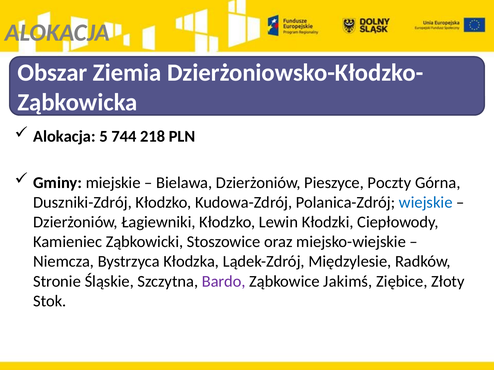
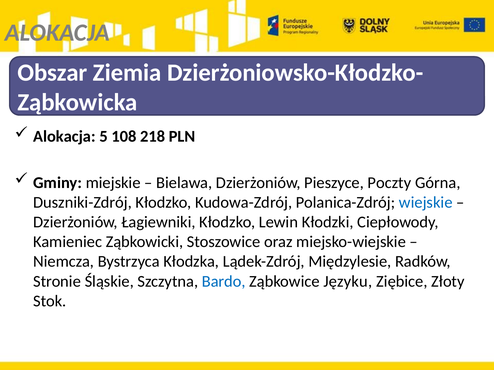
744: 744 -> 108 (124, 137)
Bardo colour: purple -> blue (224, 282)
Jakimś: Jakimś -> Języku (348, 282)
